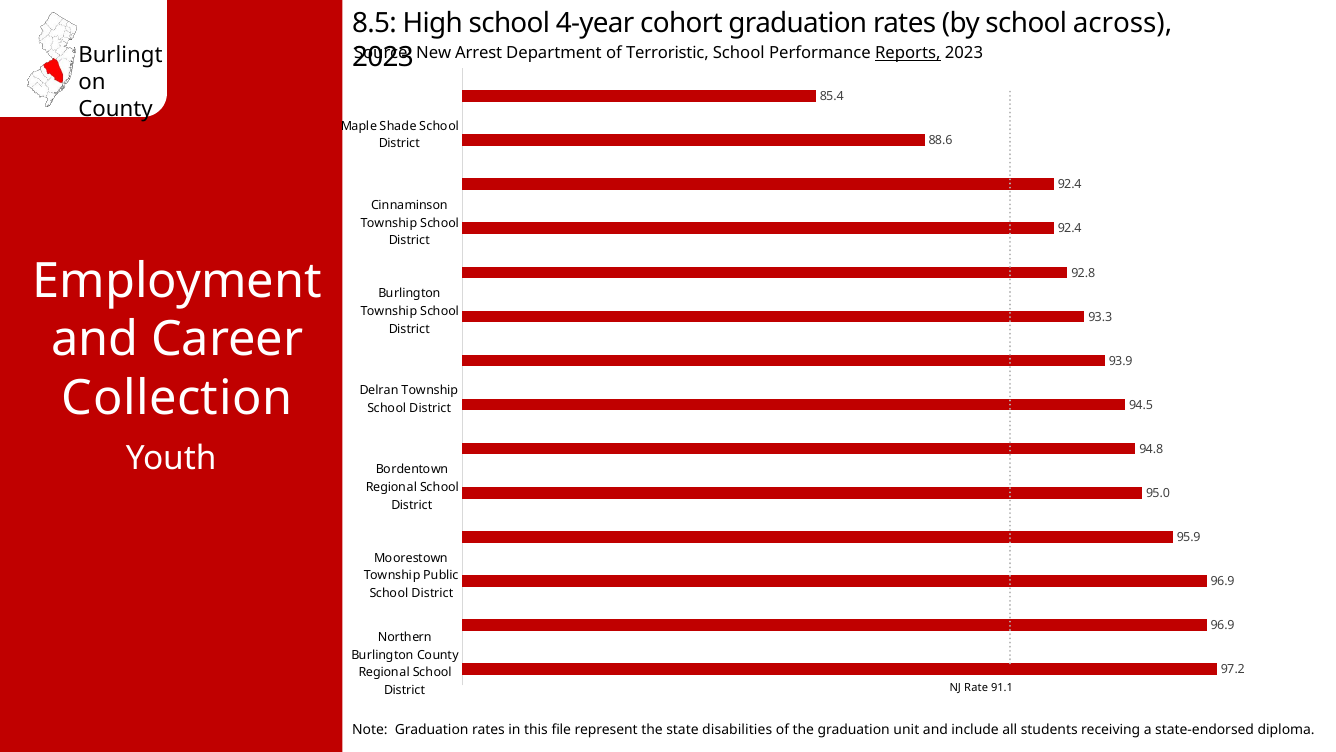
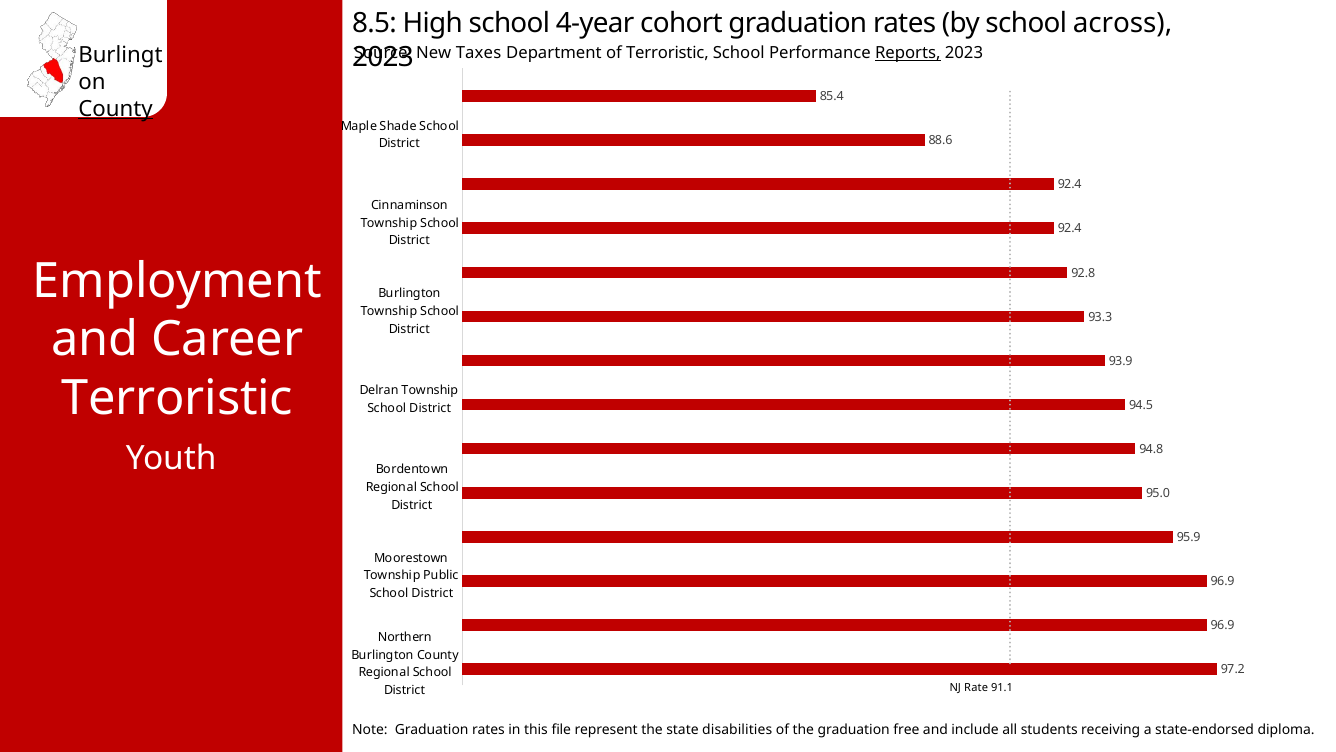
Arrest: Arrest -> Taxes (479, 53)
County underline: none -> present (116, 109)
Collection: Collection -> Terroristic (177, 398)
unit: unit -> free (906, 729)
